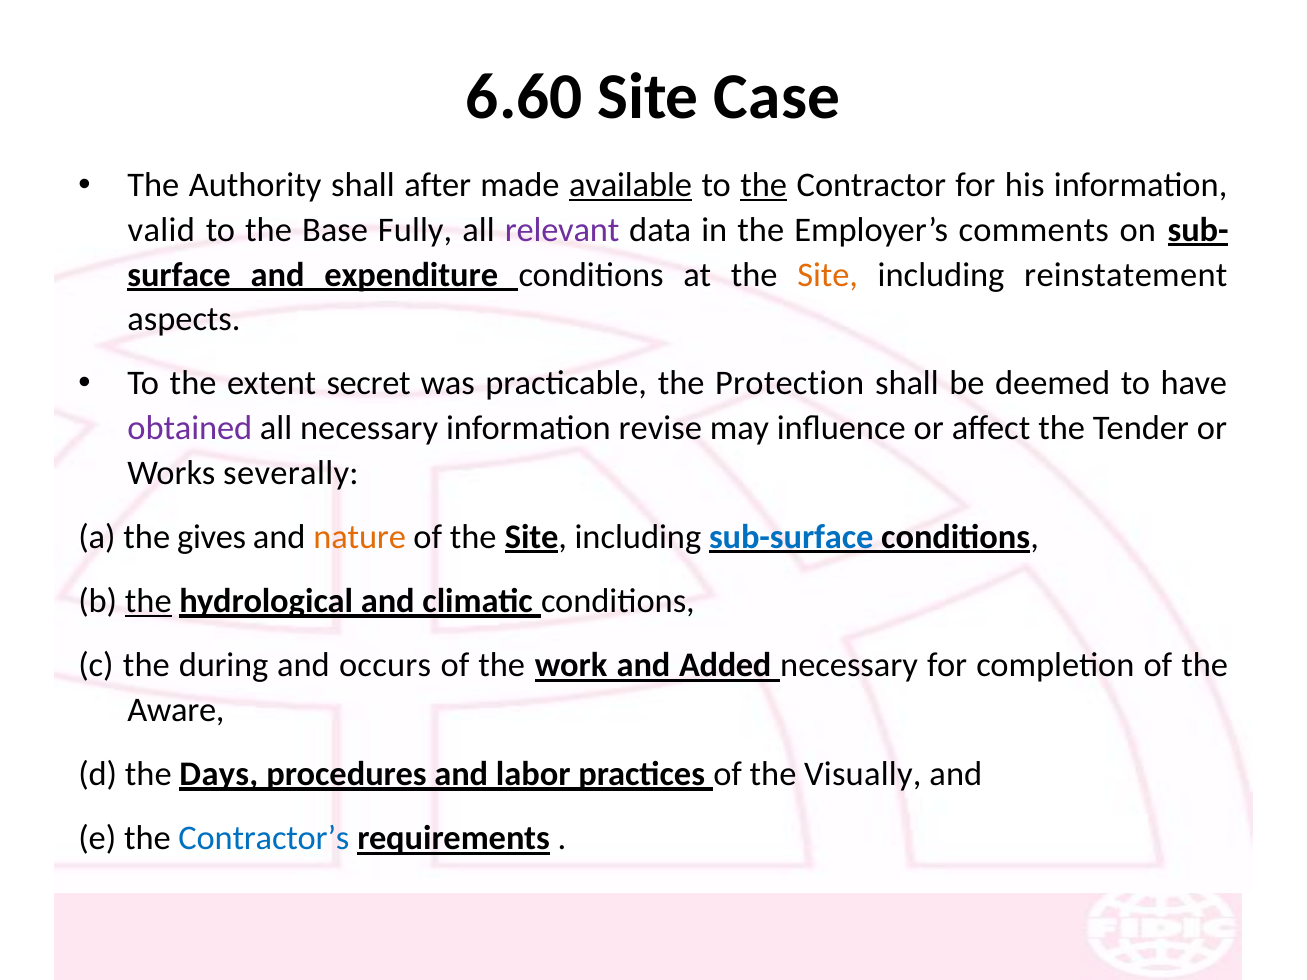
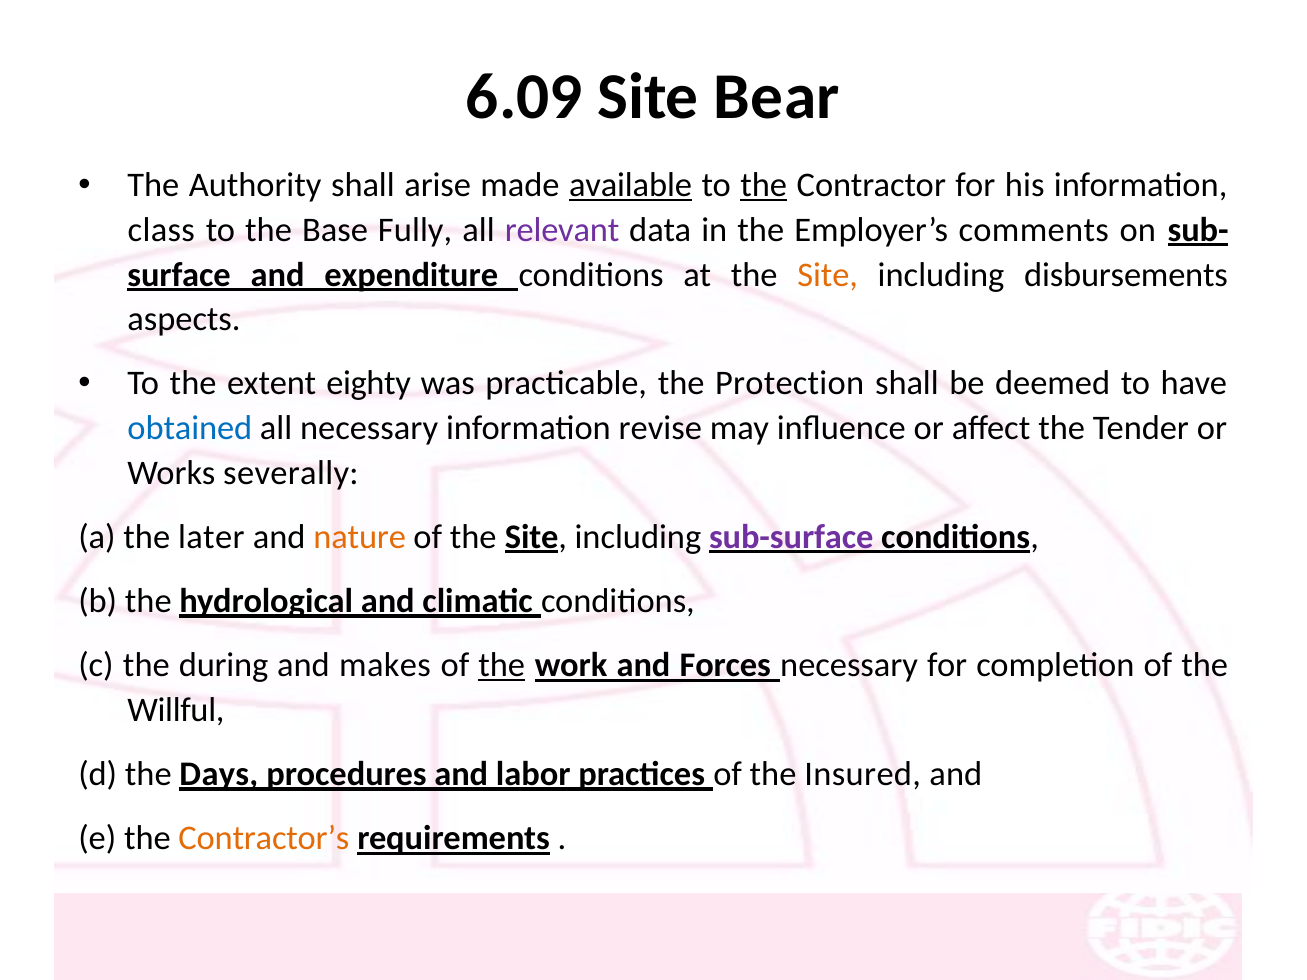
6.60: 6.60 -> 6.09 (524, 97)
Case: Case -> Bear (777, 97)
after: after -> arise (438, 185)
valid: valid -> class (161, 230)
reinstatement: reinstatement -> disbursements (1126, 275)
secret: secret -> eighty (369, 384)
obtained colour: purple -> blue (190, 428)
gives: gives -> later (211, 537)
sub-surface colour: blue -> purple (791, 537)
the underline: present -> none (148, 601)
occurs: occurs -> makes (385, 666)
the underline: none -> present (502, 666)
Added: Added -> Forces (725, 666)
Aware: Aware -> Willful (176, 710)
Visually: Visually -> Insured (863, 774)
Contractor’s colour: blue -> orange (264, 839)
